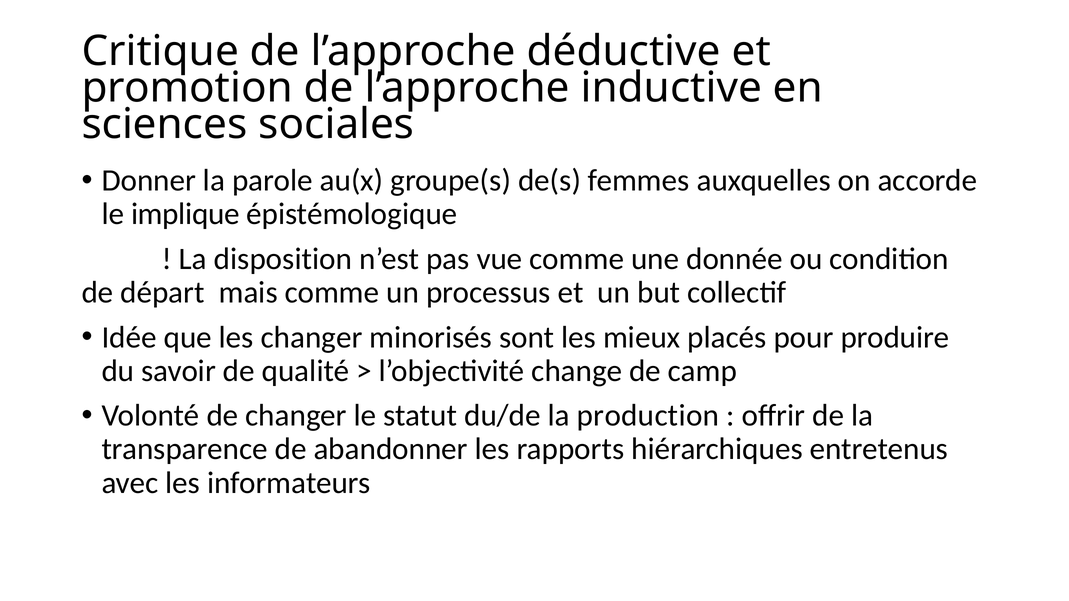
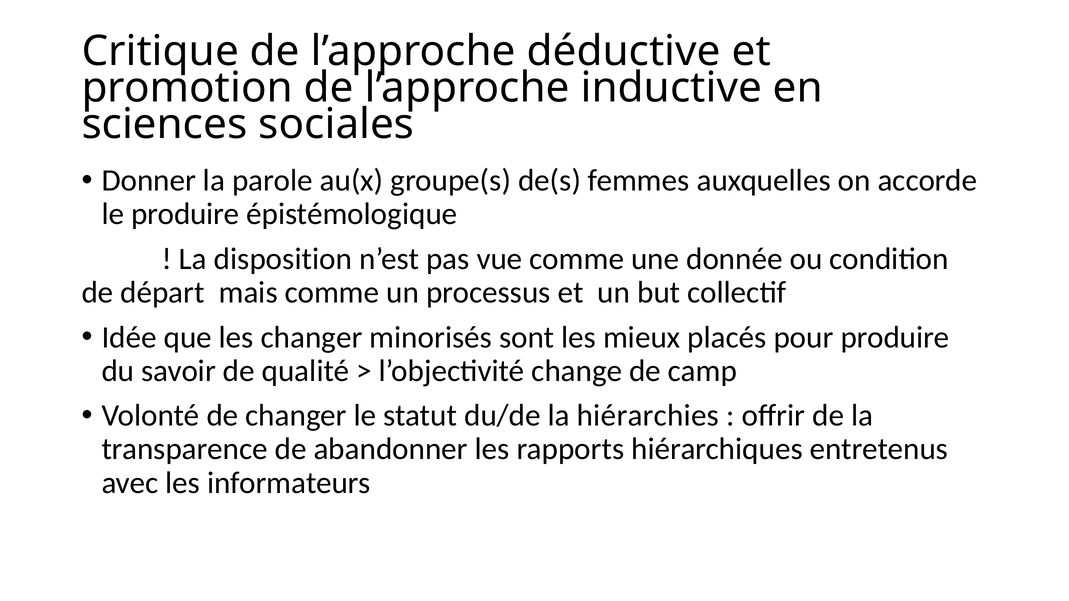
le implique: implique -> produire (185, 214)
production: production -> hiérarchies (648, 416)
